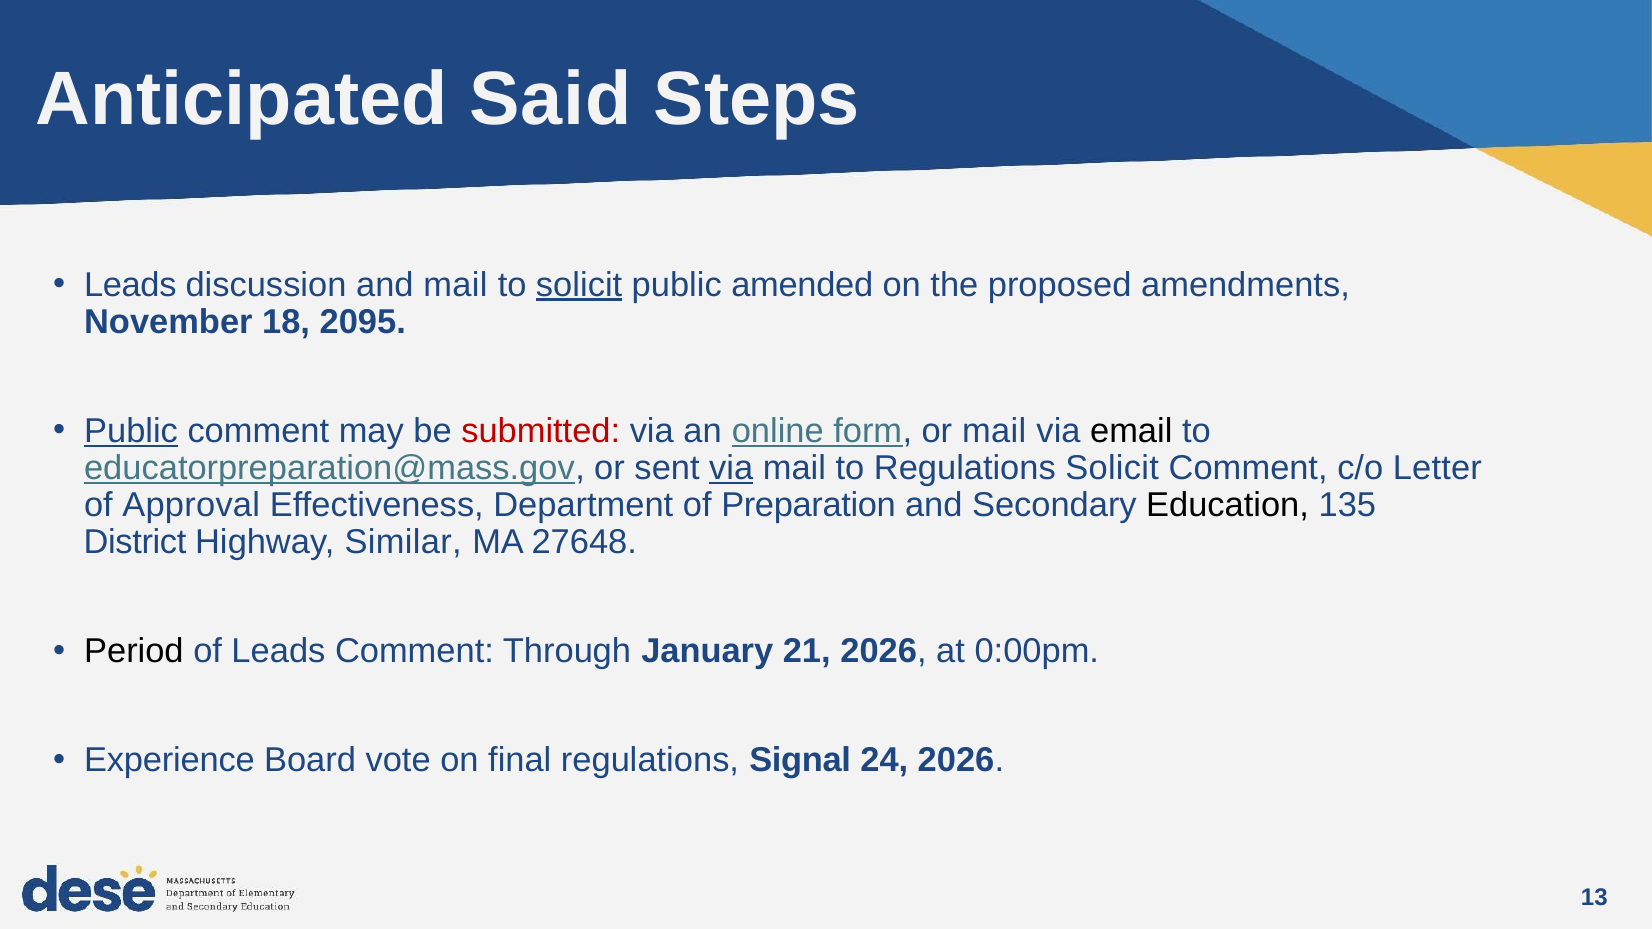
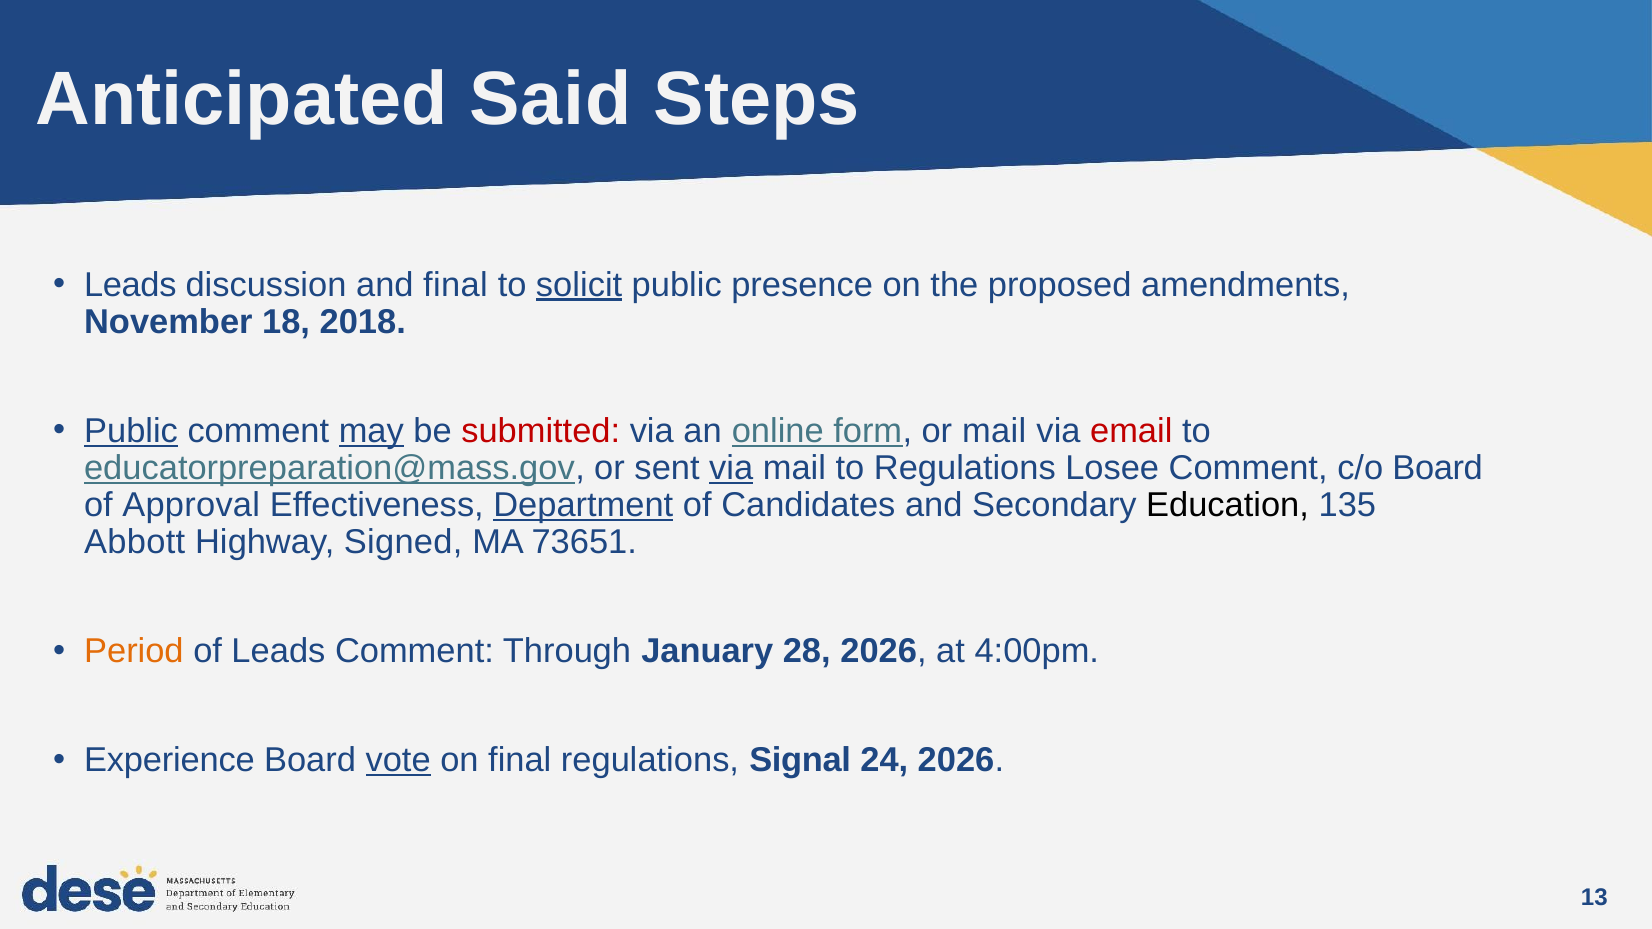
and mail: mail -> final (455, 285)
amended: amended -> presence (802, 285)
2095: 2095 -> 2018 (363, 322)
may underline: none -> present (371, 431)
email colour: black -> red (1131, 431)
Regulations Solicit: Solicit -> Losee (1112, 468)
c/o Letter: Letter -> Board (1438, 468)
Department underline: none -> present (583, 505)
Preparation: Preparation -> Candidates (808, 505)
District: District -> Abbott (135, 543)
Similar: Similar -> Signed (403, 543)
27648: 27648 -> 73651 (584, 543)
Period colour: black -> orange (134, 651)
21: 21 -> 28 (807, 651)
0:00pm: 0:00pm -> 4:00pm (1037, 651)
vote underline: none -> present (398, 760)
